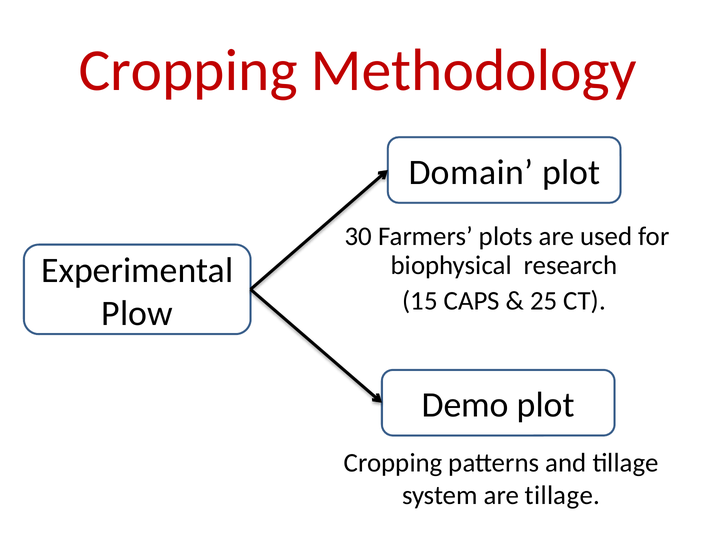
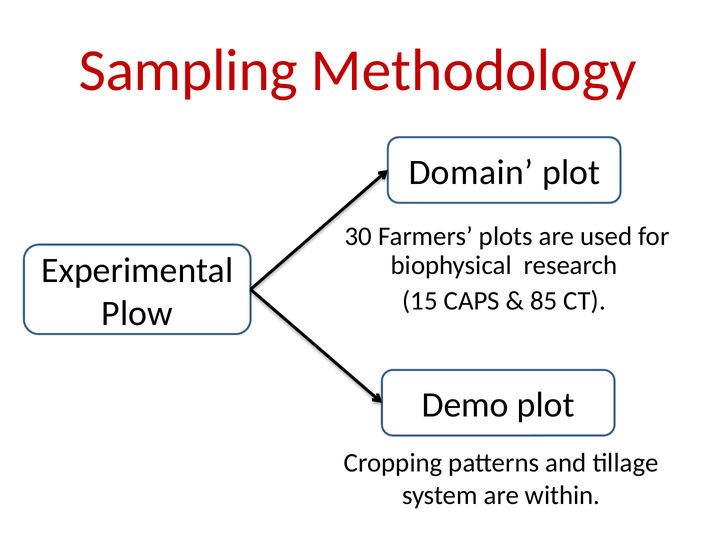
Cropping: Cropping -> Sampling (188, 70)
25: 25 -> 85 (544, 301)
are tillage: tillage -> within (563, 495)
